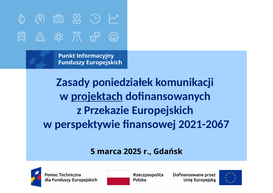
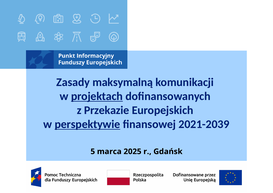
poniedziałek: poniedziałek -> maksymalną (123, 82)
perspektywie underline: none -> present (87, 124)
2021-2067: 2021-2067 -> 2021-2039 (204, 124)
